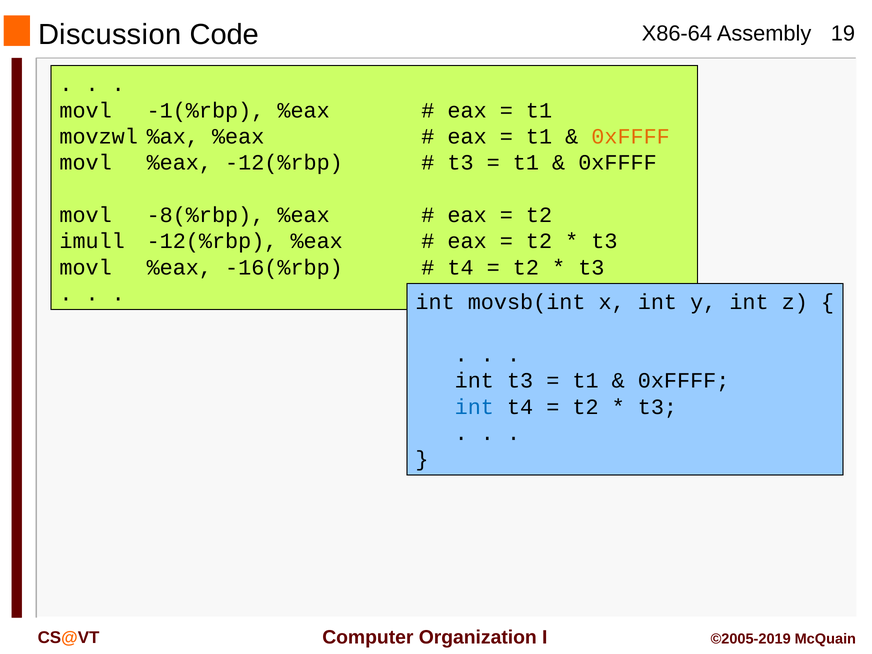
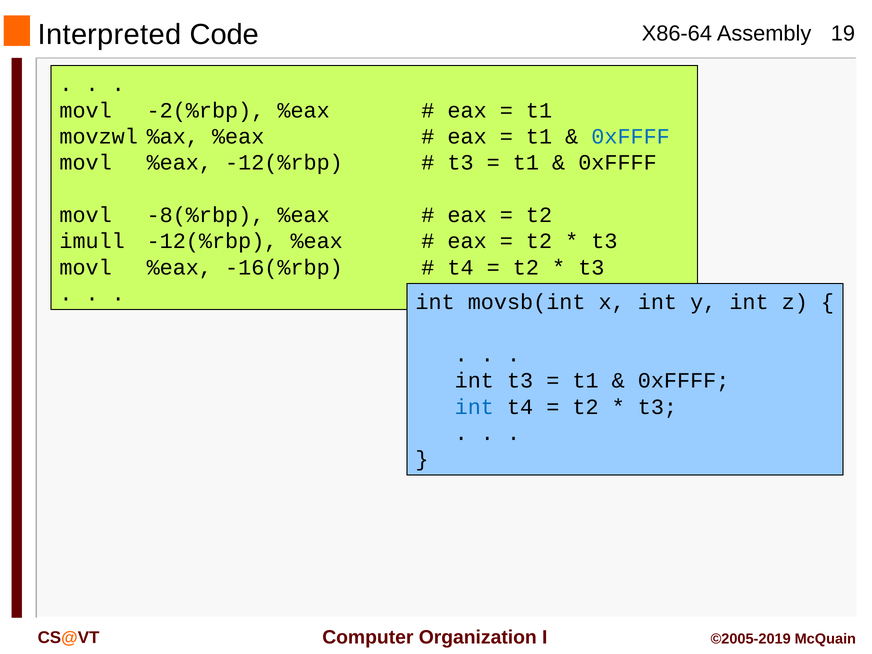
Discussion: Discussion -> Interpreted (110, 35)
-1(%rbp: -1(%rbp -> -2(%rbp (205, 110)
0xFFFF colour: orange -> blue (631, 137)
